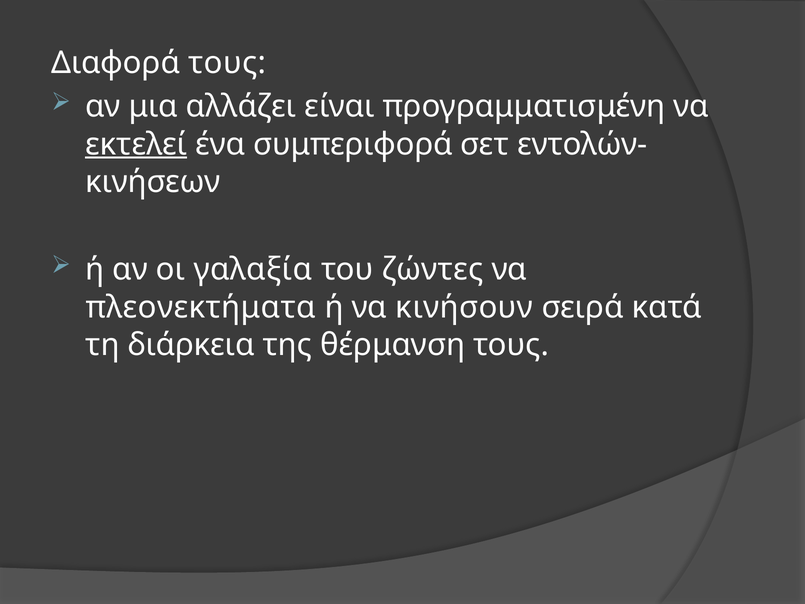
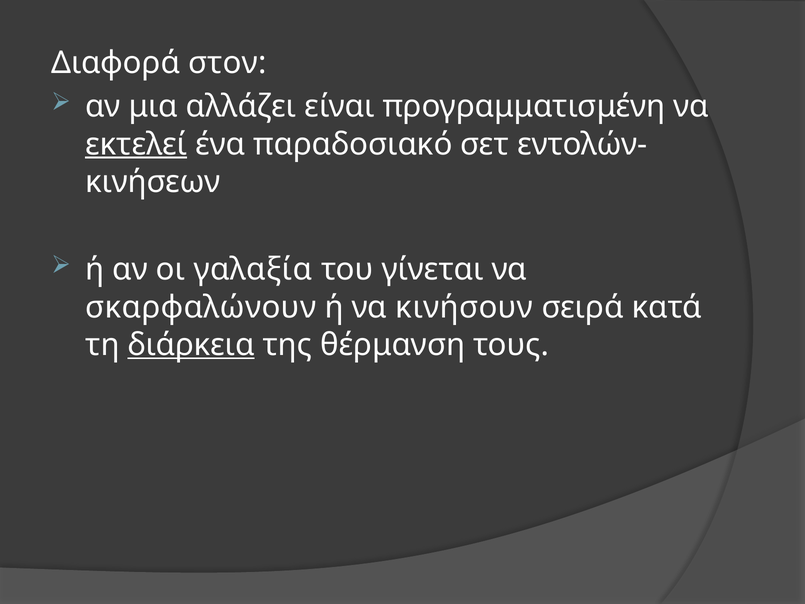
Διαφορά τους: τους -> στον (227, 63)
συμπεριφορά: συμπεριφορά -> παραδοσιακό (353, 144)
ζώντες: ζώντες -> γίνεται (433, 269)
πλεονεκτήματα: πλεονεκτήματα -> σκαρφαλώνουν (201, 307)
διάρκεια underline: none -> present (191, 345)
